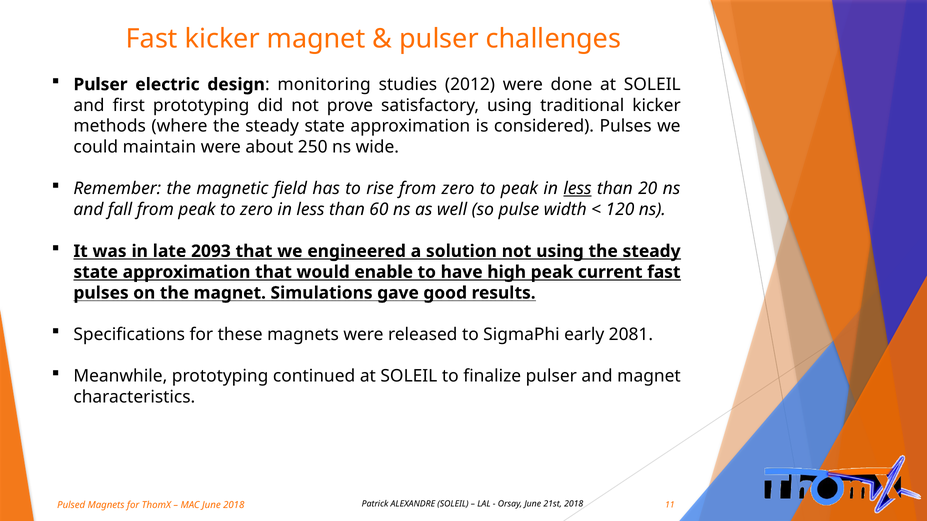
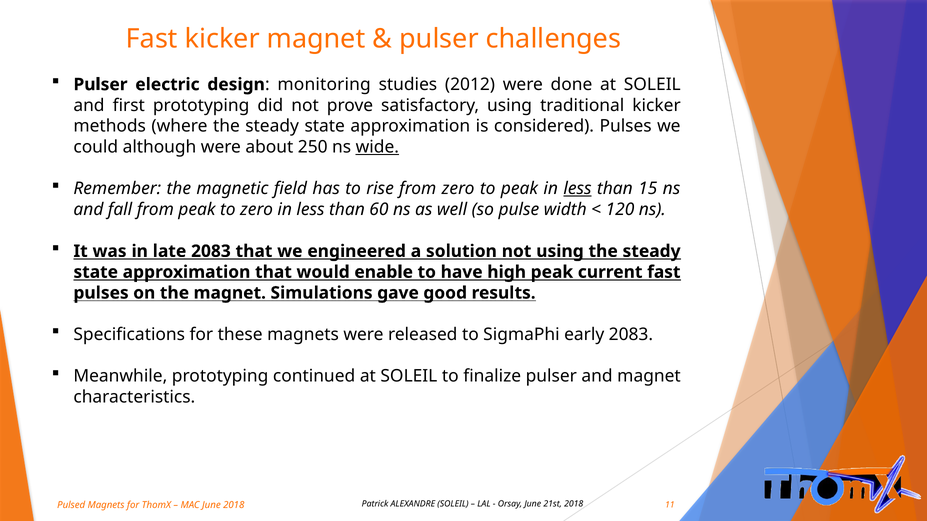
maintain: maintain -> although (160, 147)
wide underline: none -> present (377, 147)
20: 20 -> 15 (648, 189)
late 2093: 2093 -> 2083 (211, 251)
early 2081: 2081 -> 2083 (631, 335)
